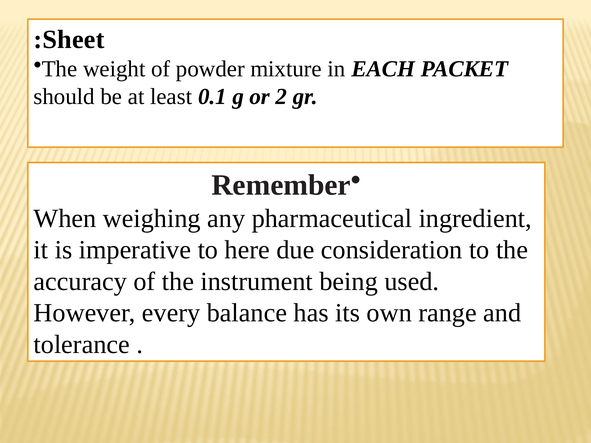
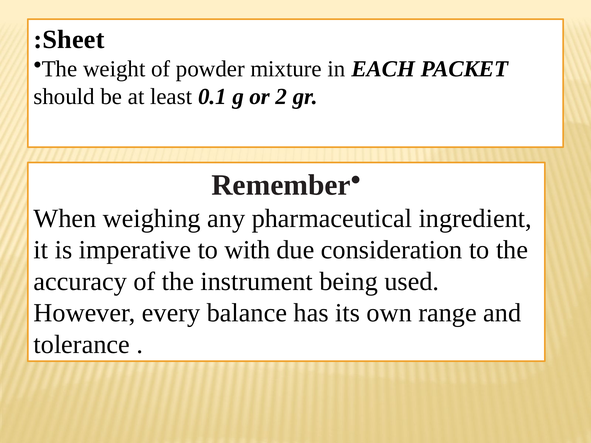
here: here -> with (247, 250)
